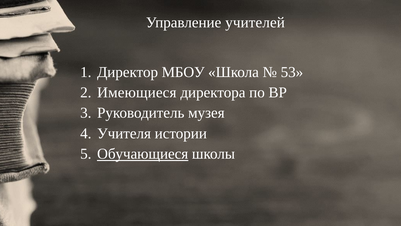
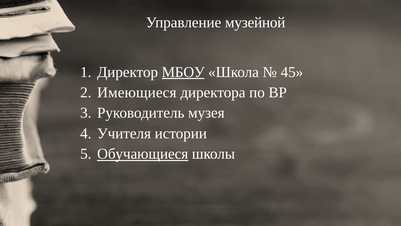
учителей: учителей -> музейной (255, 23)
МБОУ underline: none -> present (183, 72)
53: 53 -> 45 (292, 72)
